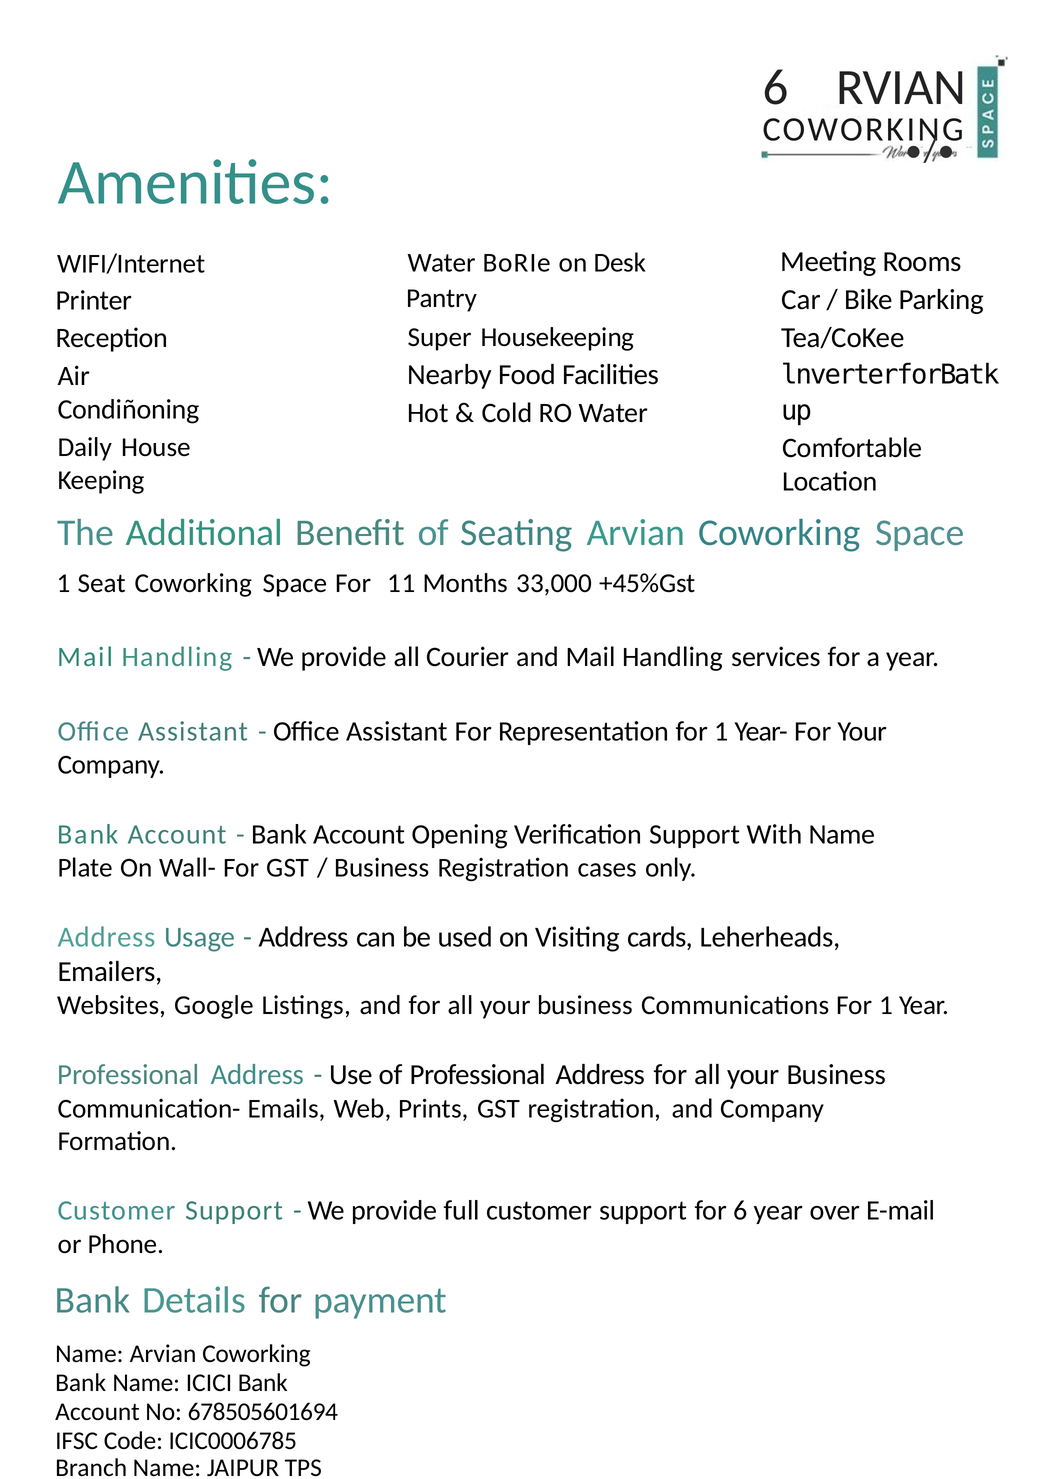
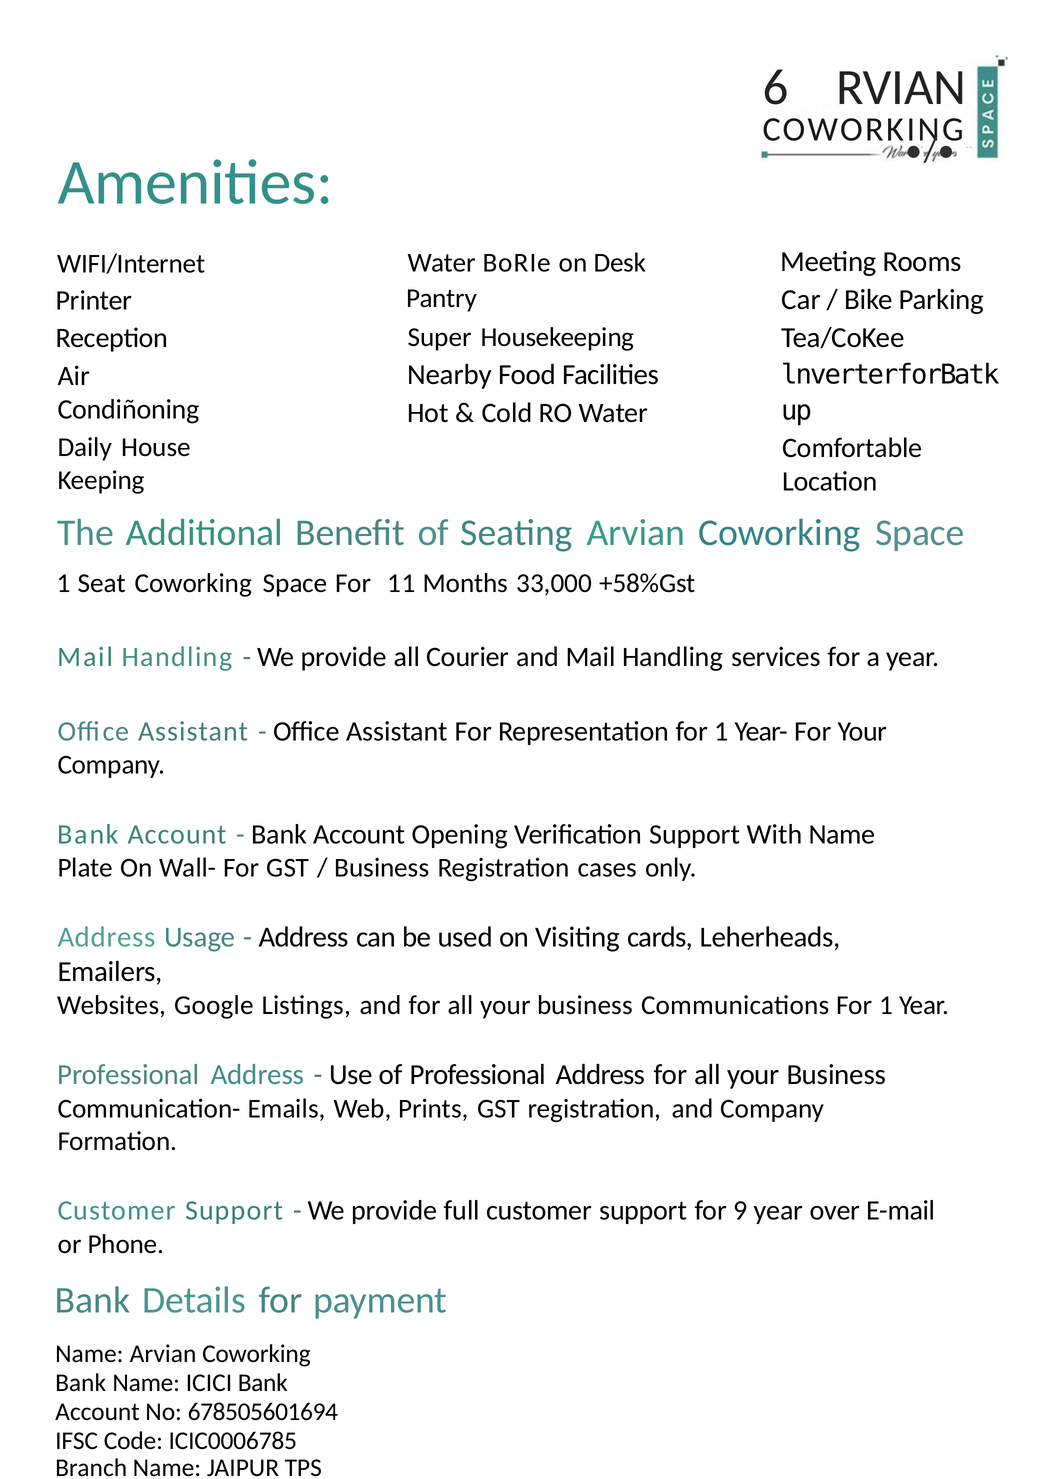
+45%Gst: +45%Gst -> +58%Gst (647, 583)
for 6: 6 -> 9 (741, 1211)
